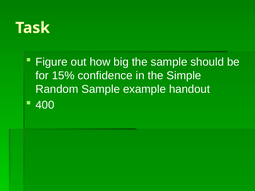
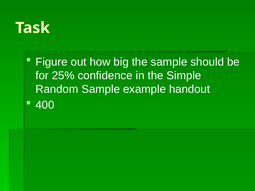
15%: 15% -> 25% (63, 76)
